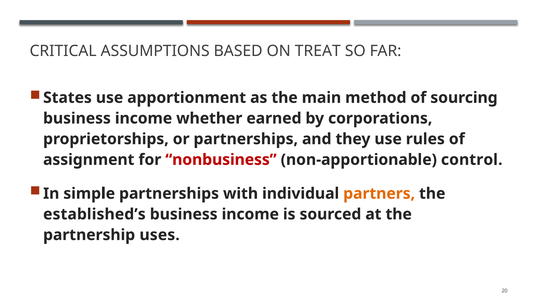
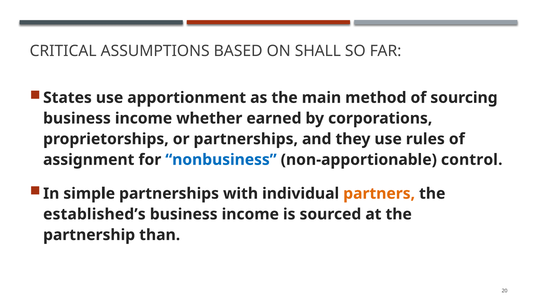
TREAT: TREAT -> SHALL (318, 51)
nonbusiness colour: red -> blue (221, 160)
uses: uses -> than (160, 235)
